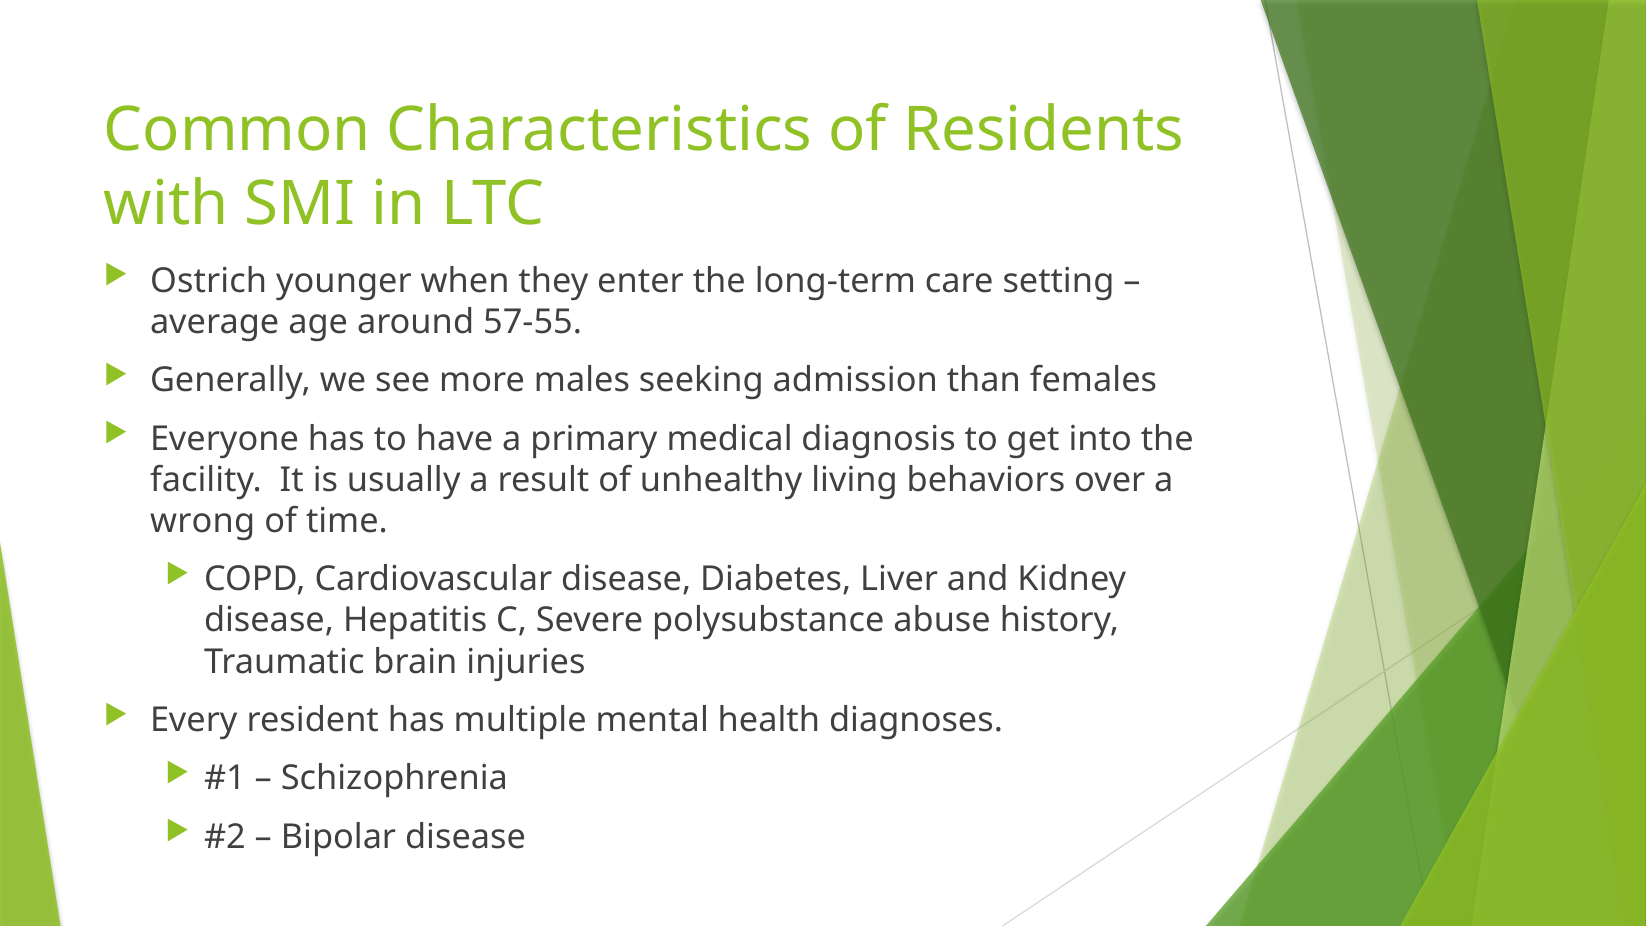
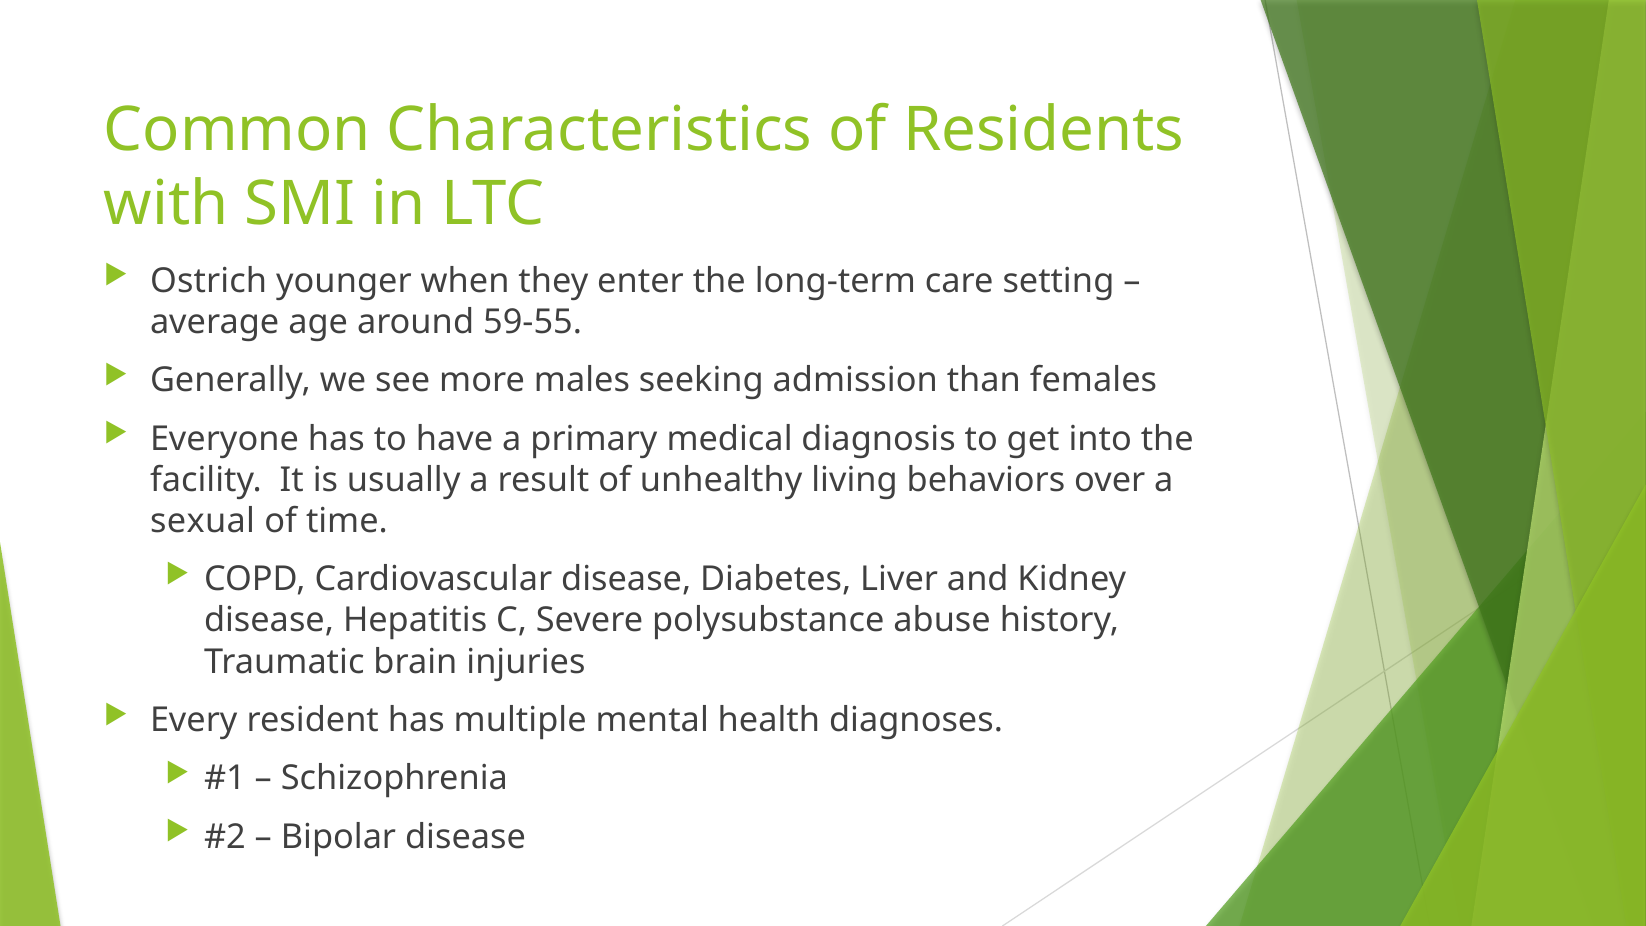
57-55: 57-55 -> 59-55 (533, 322)
wrong: wrong -> sexual (203, 521)
